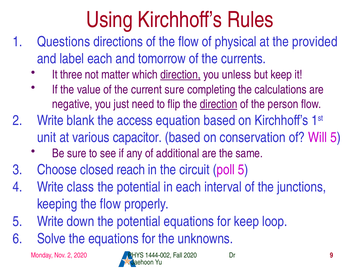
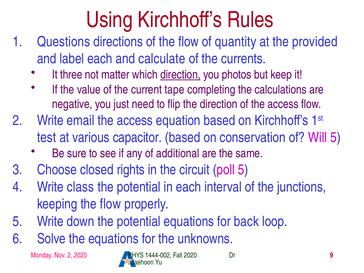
physical: physical -> quantity (236, 42)
tomorrow: tomorrow -> calculate (162, 59)
unless: unless -> photos (237, 75)
current sure: sure -> tape (174, 90)
direction underline: present -> none (219, 104)
of the person: person -> access (283, 104)
blank: blank -> email (81, 120)
unit: unit -> test (47, 137)
reach: reach -> rights (131, 170)
for keep: keep -> back (246, 221)
